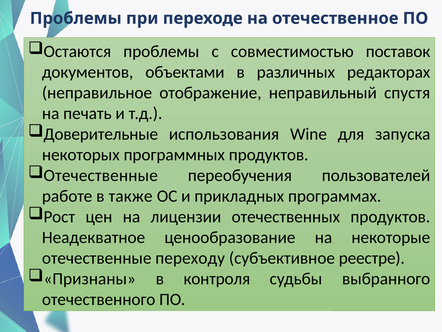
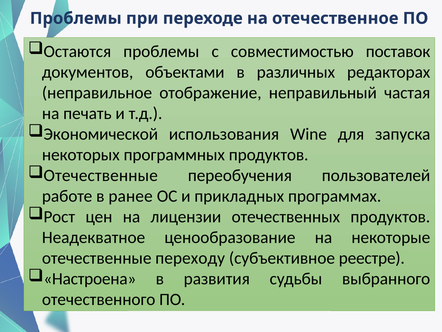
спустя: спустя -> частая (407, 93)
Доверительные: Доверительные -> Экономической (101, 134)
также: также -> ранее (131, 196)
Признаны: Признаны -> Настроена (90, 278)
контроля: контроля -> развития (217, 278)
